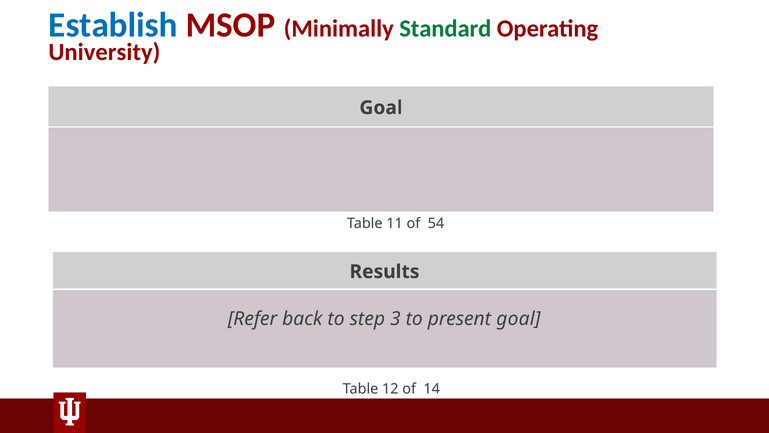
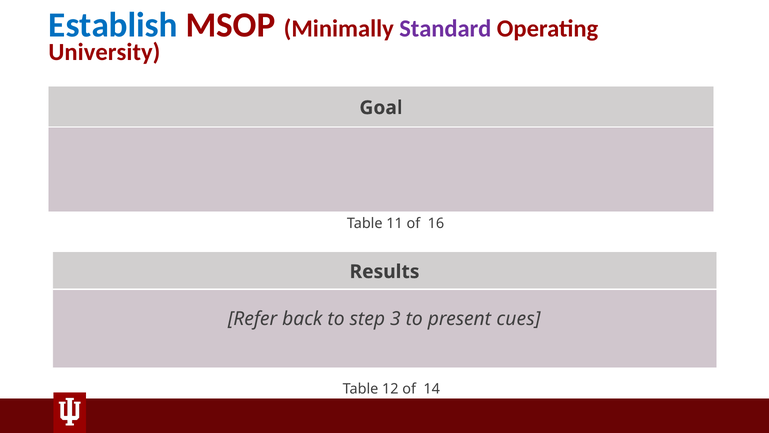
Standard colour: green -> purple (445, 29)
54: 54 -> 16 (436, 223)
present goal: goal -> cues (518, 318)
